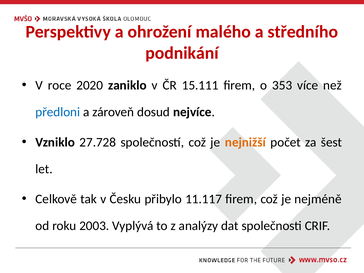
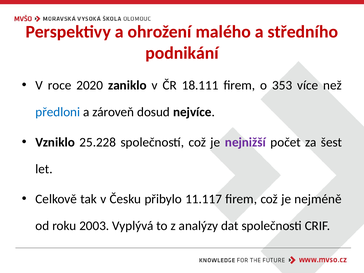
15.111: 15.111 -> 18.111 (200, 85)
27.728: 27.728 -> 25.228 (98, 142)
nejnižší colour: orange -> purple (245, 142)
